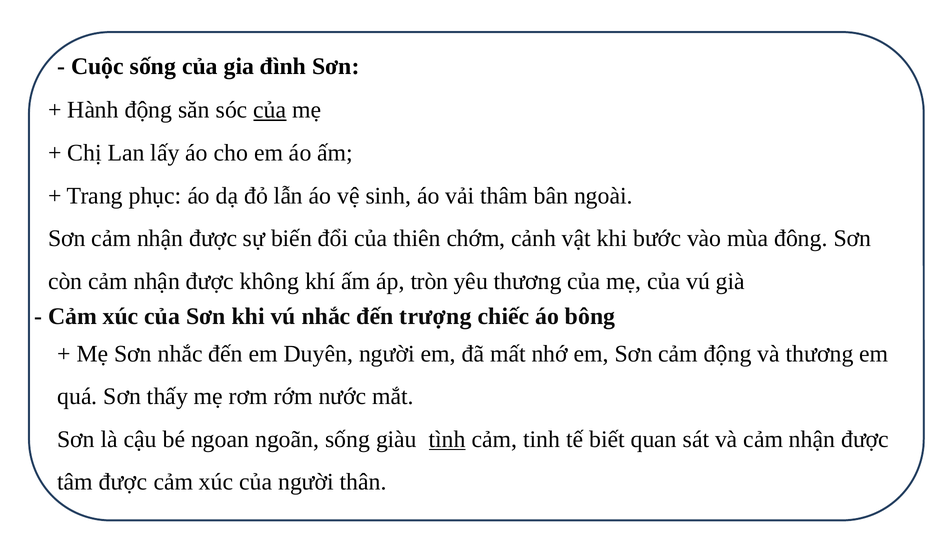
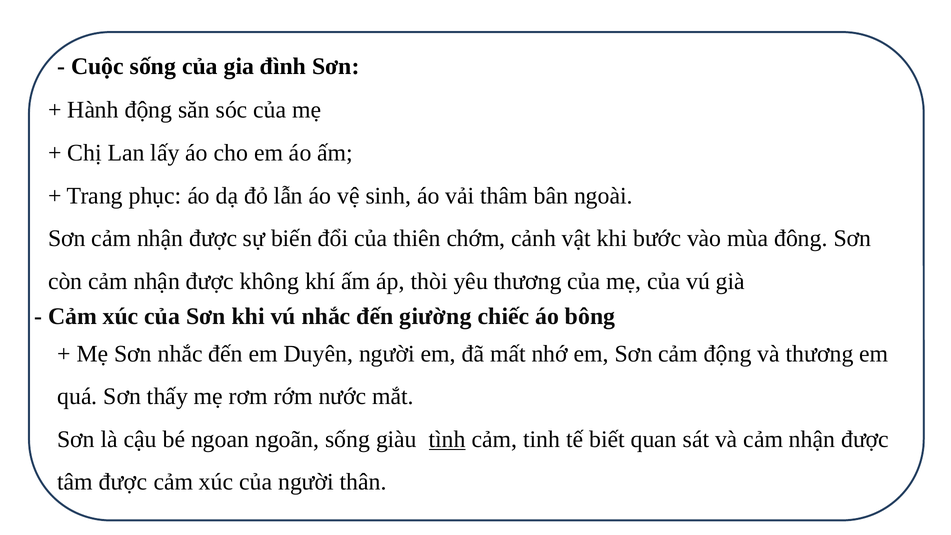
của underline: present -> none (270, 110)
tròn: tròn -> thòi (429, 281)
trượng: trượng -> giường (435, 317)
